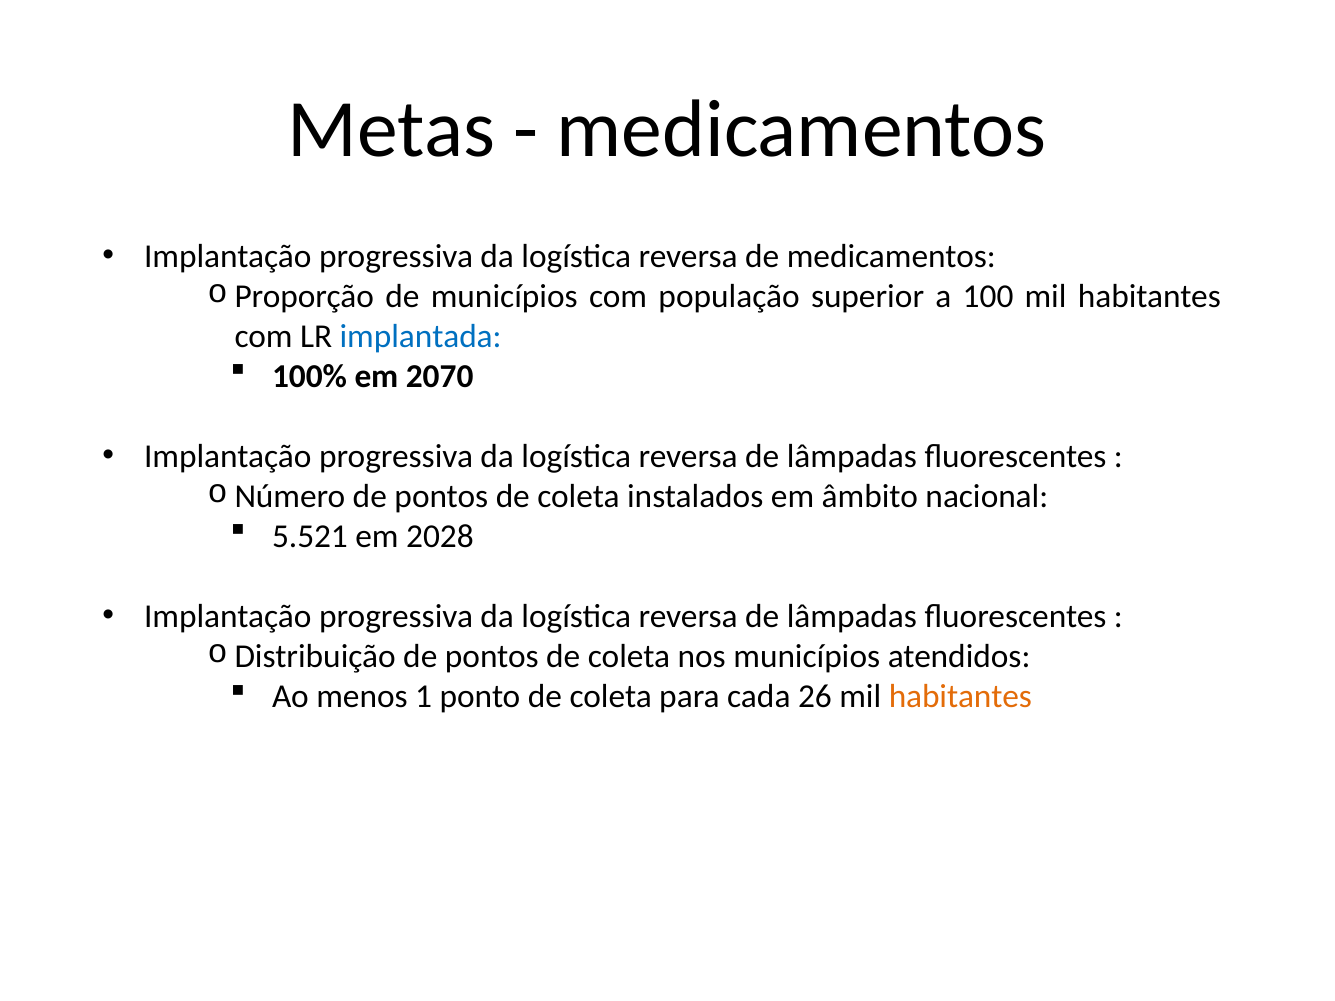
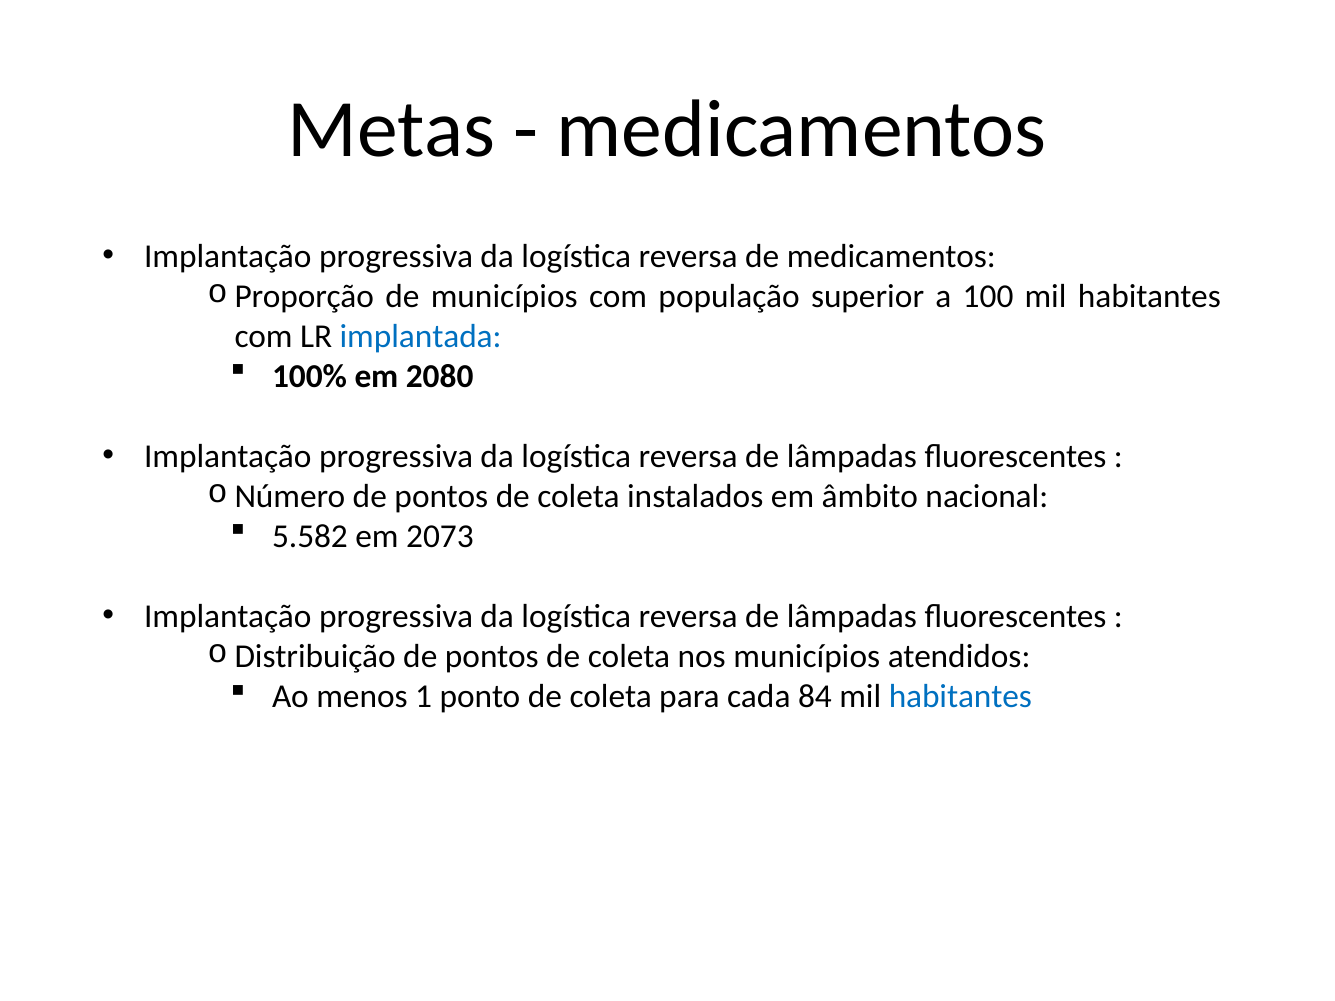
2070: 2070 -> 2080 (440, 376)
5.521: 5.521 -> 5.582 (310, 536)
2028: 2028 -> 2073 (440, 536)
26: 26 -> 84 (815, 697)
habitantes colour: orange -> blue (960, 697)
